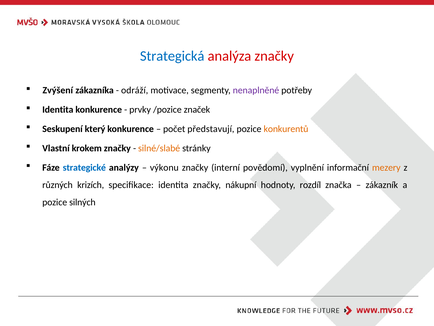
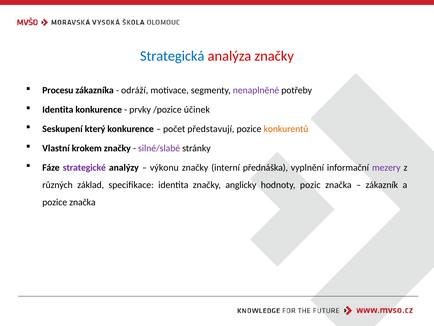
Zvýšení: Zvýšení -> Procesu (58, 90)
značek: značek -> účinek (197, 110)
silné/slabé colour: orange -> purple (159, 148)
strategické colour: blue -> purple (84, 167)
povědomí: povědomí -> přednáška (265, 167)
mezery colour: orange -> purple (386, 167)
krizích: krizích -> základ (91, 185)
nákupní: nákupní -> anglicky (241, 185)
rozdíl: rozdíl -> pozic (310, 185)
pozice silných: silných -> značka (82, 202)
